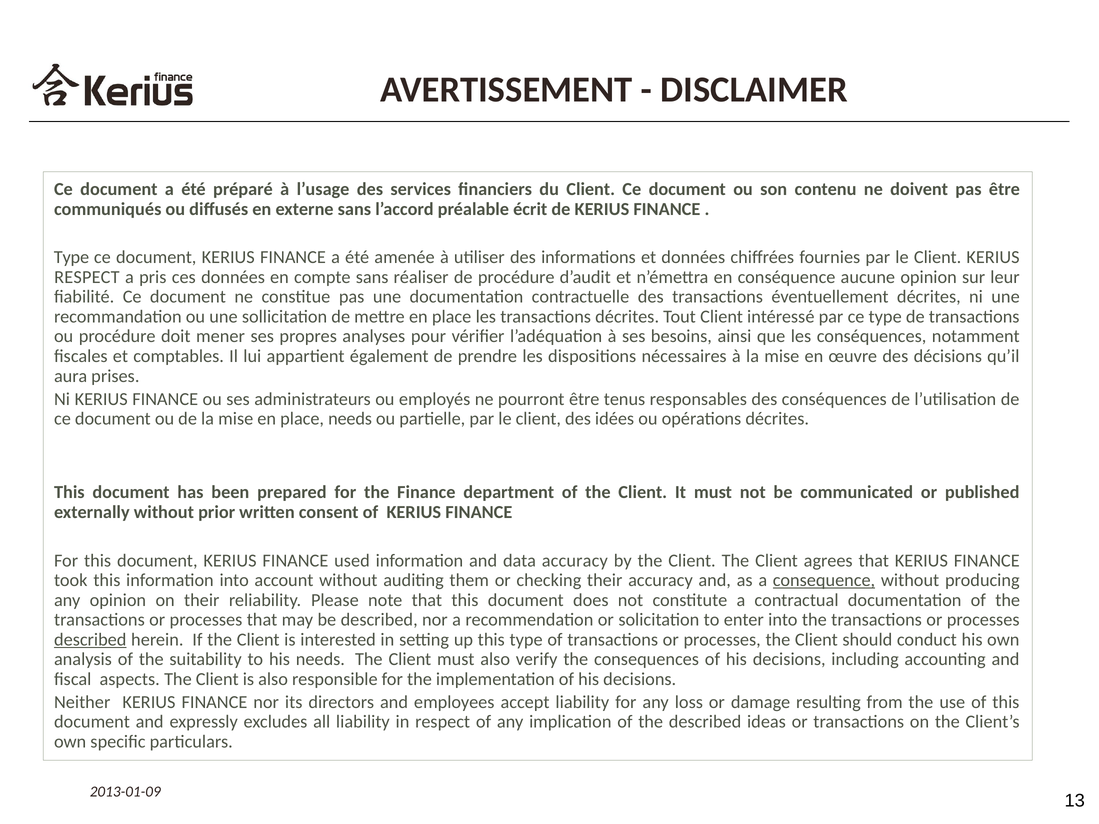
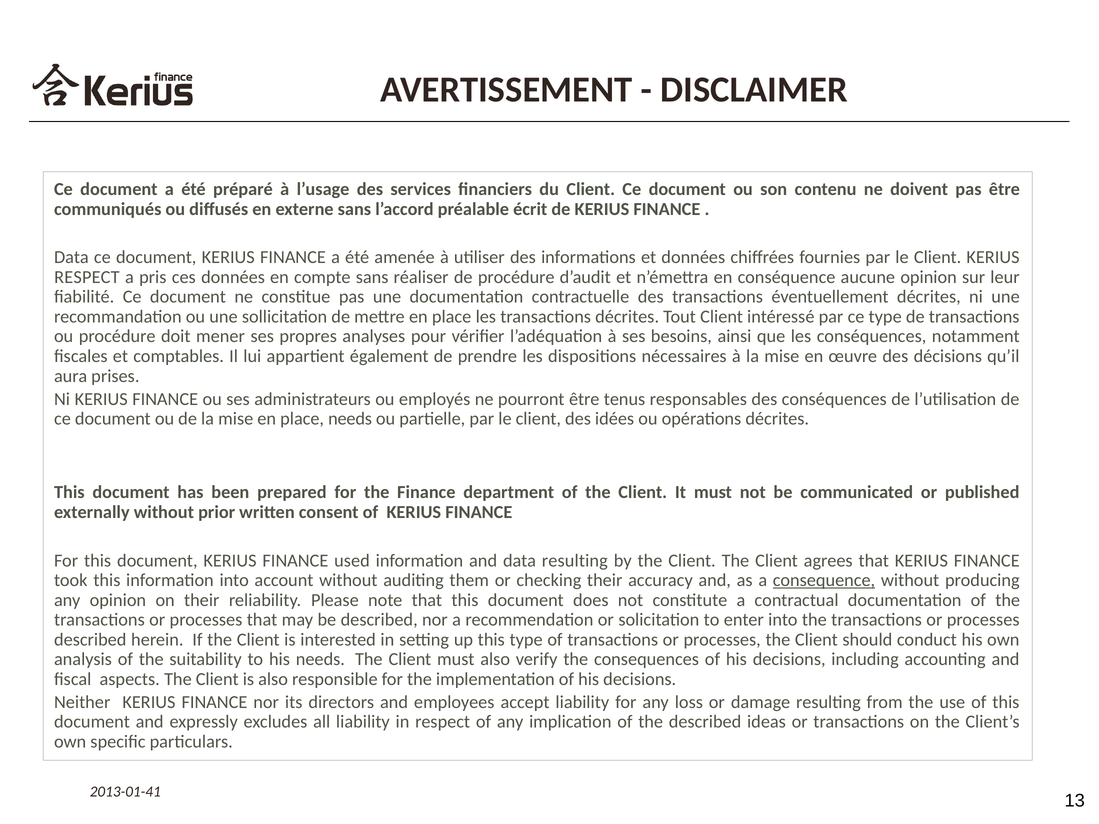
Type: Type -> Data (71, 257)
data accuracy: accuracy -> resulting (575, 561)
described underline: present -> none (90, 640)
2013-01-09: 2013-01-09 -> 2013-01-41 (125, 792)
